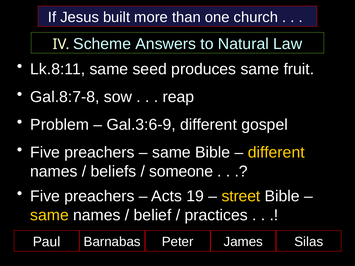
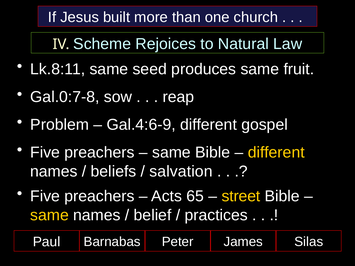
Answers: Answers -> Rejoices (166, 44)
Gal.8:7-8: Gal.8:7-8 -> Gal.0:7-8 (65, 97)
Gal.3:6-9: Gal.3:6-9 -> Gal.4:6-9 (141, 125)
someone: someone -> salvation (181, 172)
19: 19 -> 65 (195, 196)
